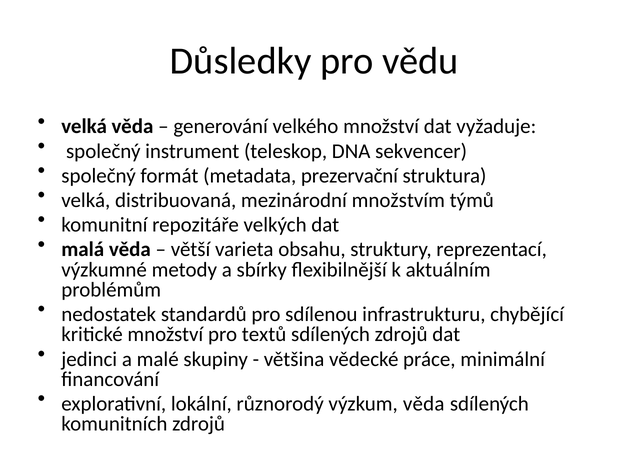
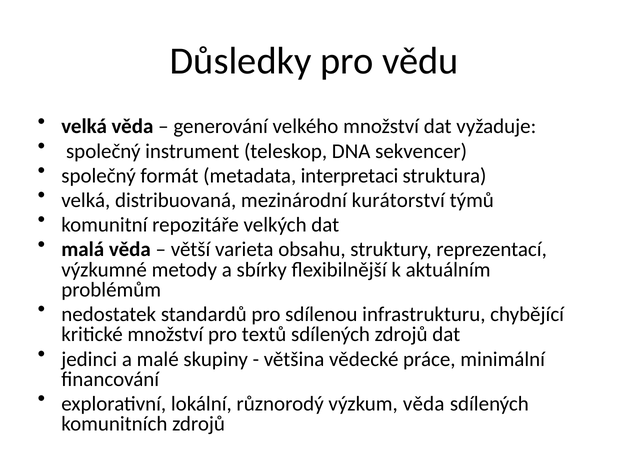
prezervační: prezervační -> interpretaci (349, 176)
množstvím: množstvím -> kurátorství (398, 200)
